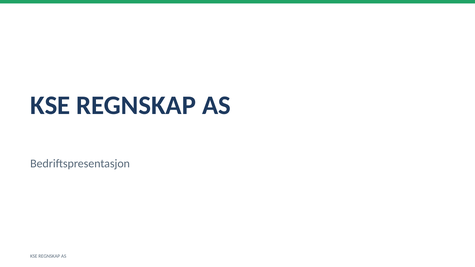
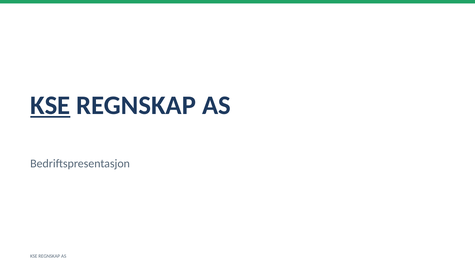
KSE underline: none -> present (50, 105)
